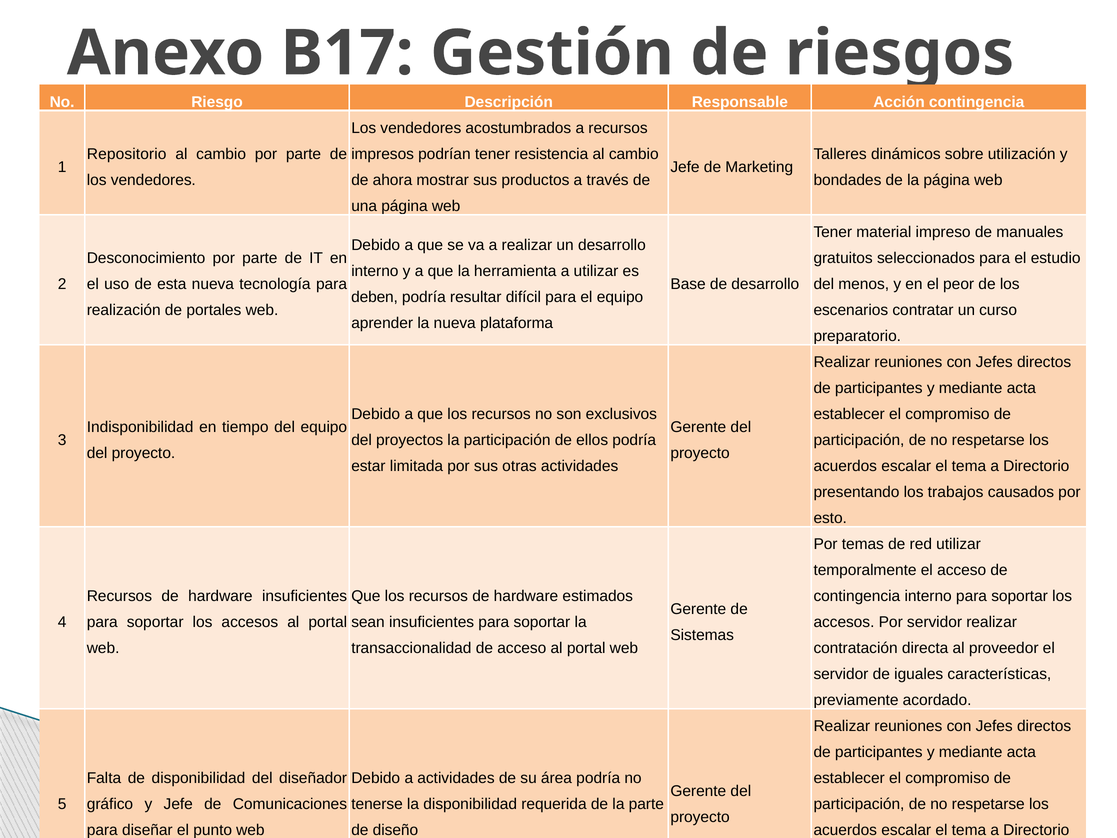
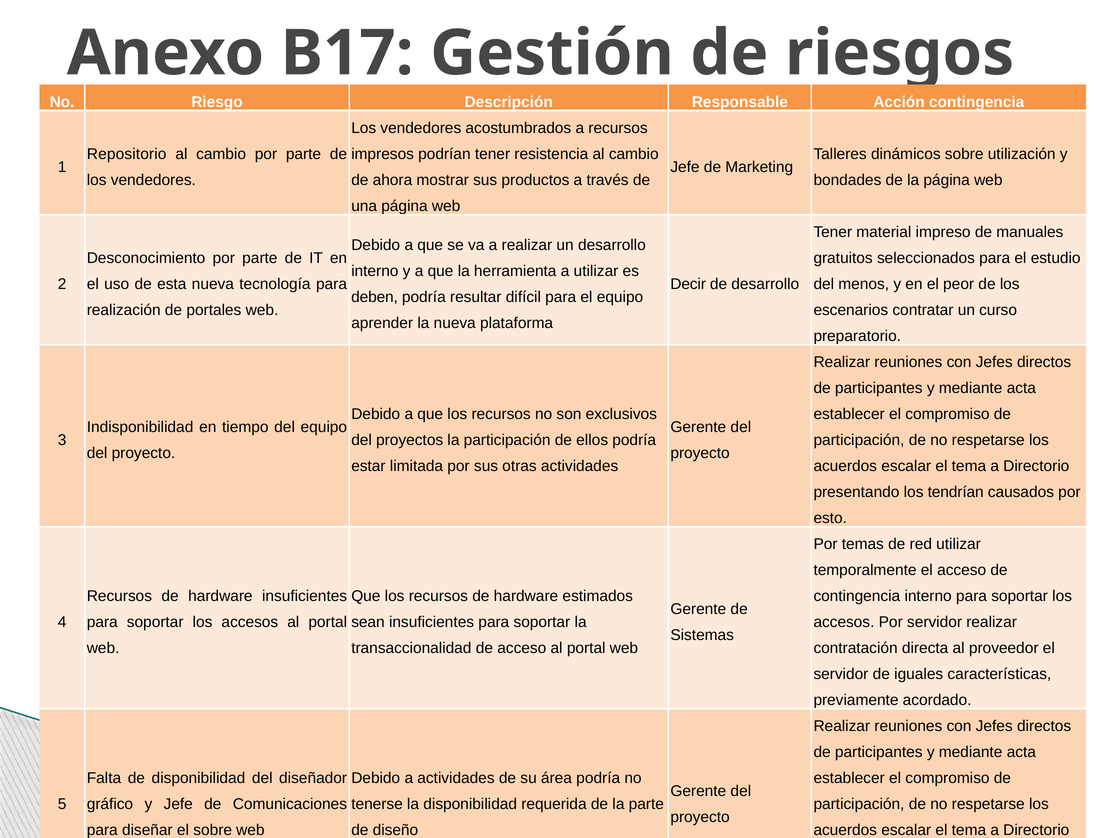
Base: Base -> Decir (688, 284)
trabajos: trabajos -> tendrían (956, 492)
el punto: punto -> sobre (213, 830)
